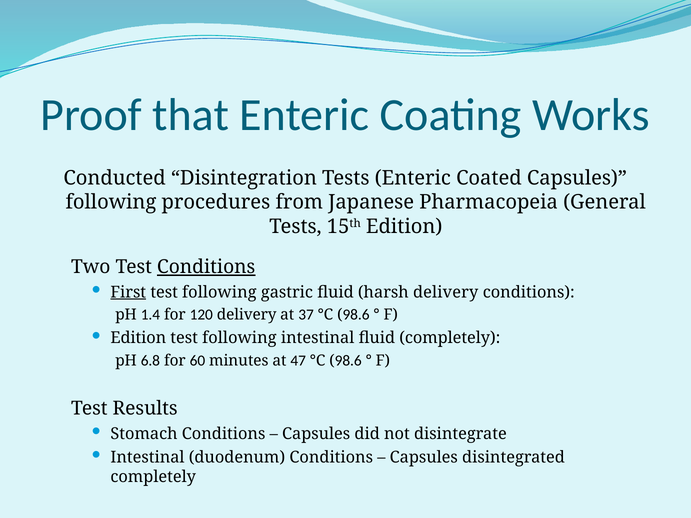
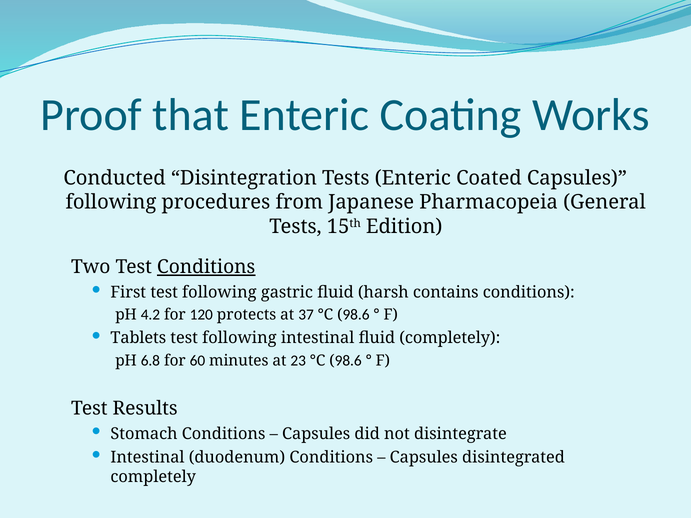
First underline: present -> none (128, 292)
harsh delivery: delivery -> contains (446, 292)
1.4: 1.4 -> 4.2 (150, 315)
120 delivery: delivery -> protects (247, 315)
Edition: Edition -> Tablets (138, 338)
47: 47 -> 23 (298, 361)
